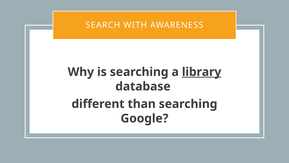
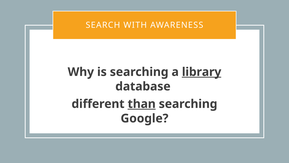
than underline: none -> present (142, 104)
